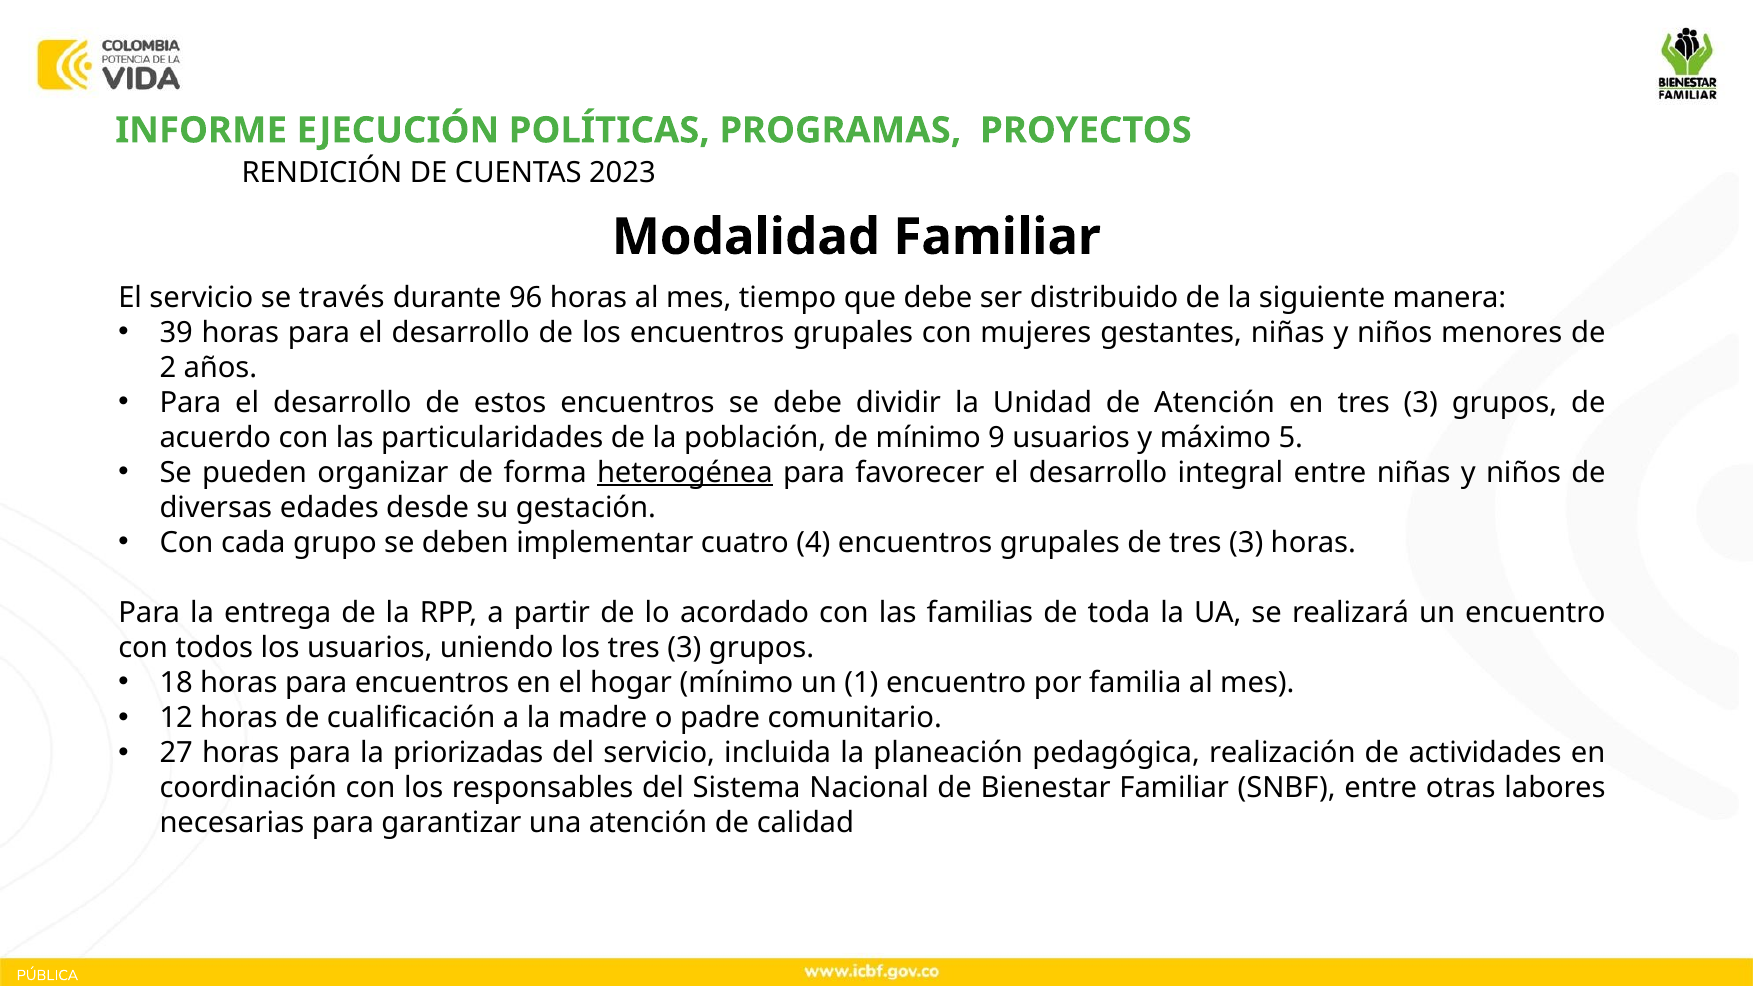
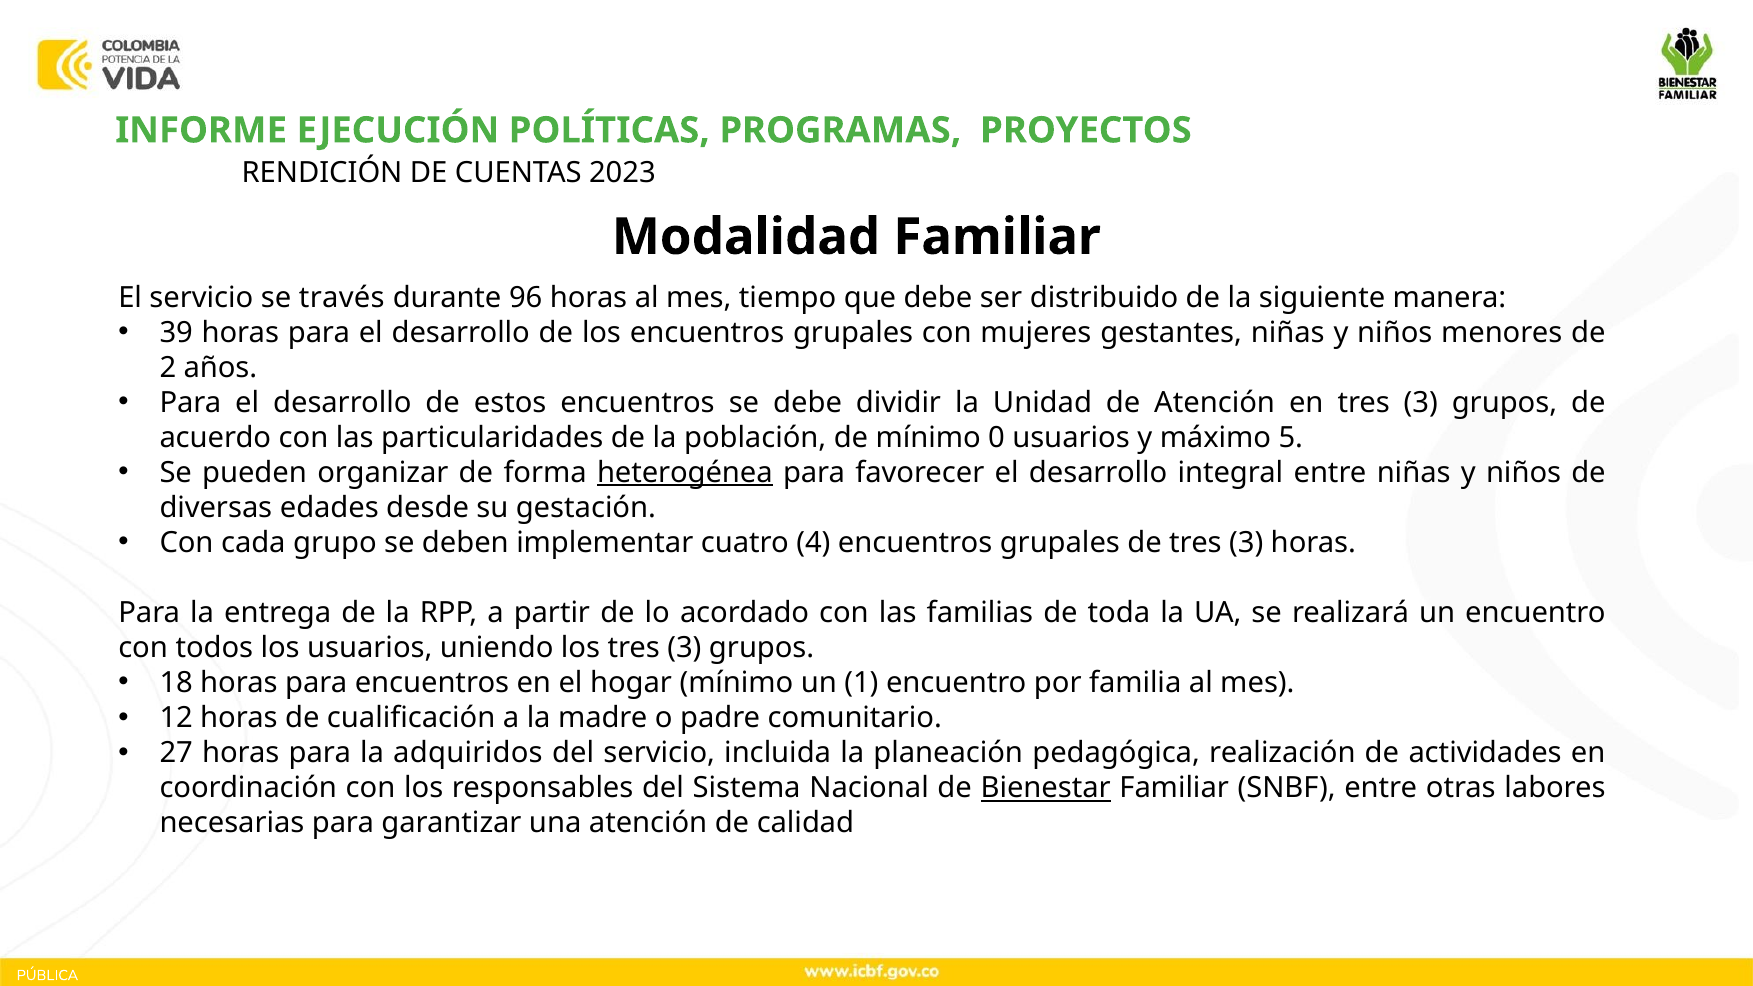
9: 9 -> 0 (997, 438)
priorizadas: priorizadas -> adquiridos (468, 753)
Bienestar underline: none -> present (1046, 788)
